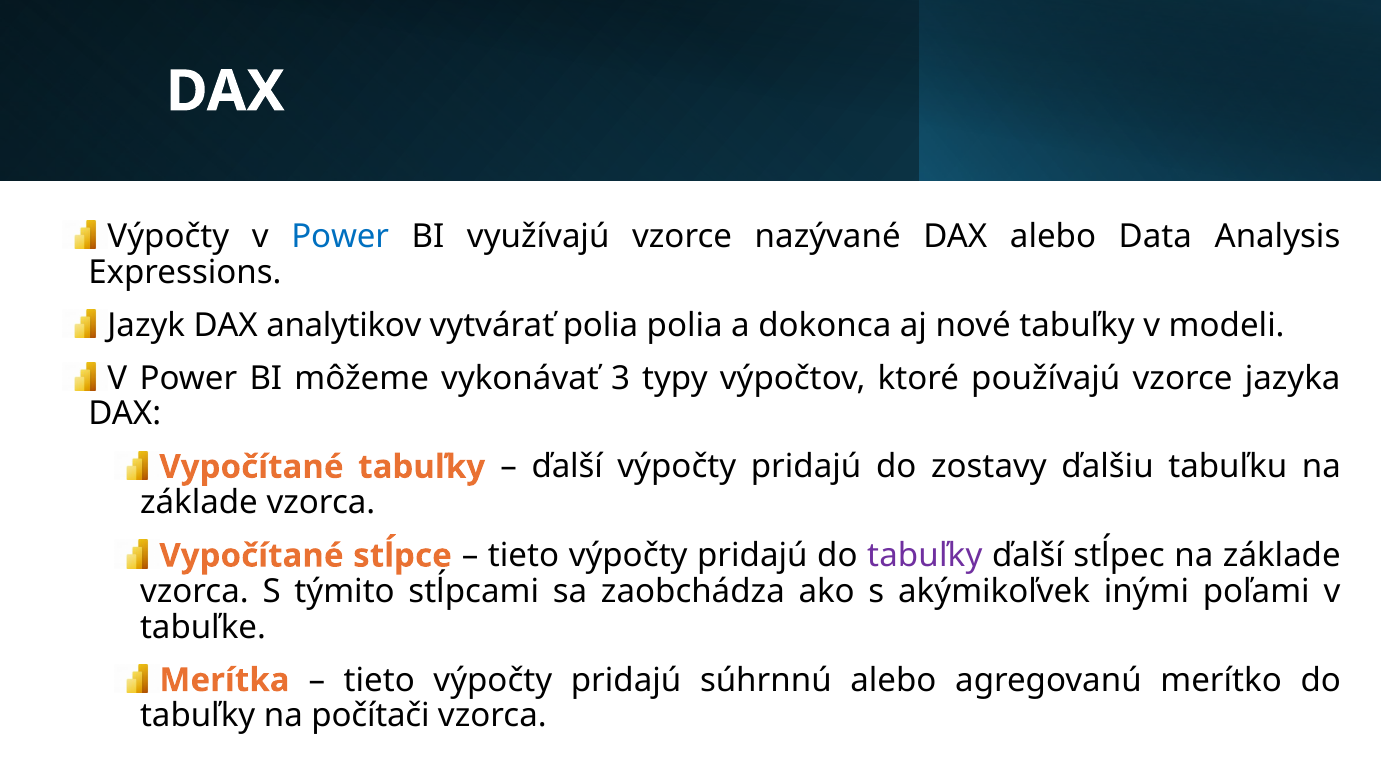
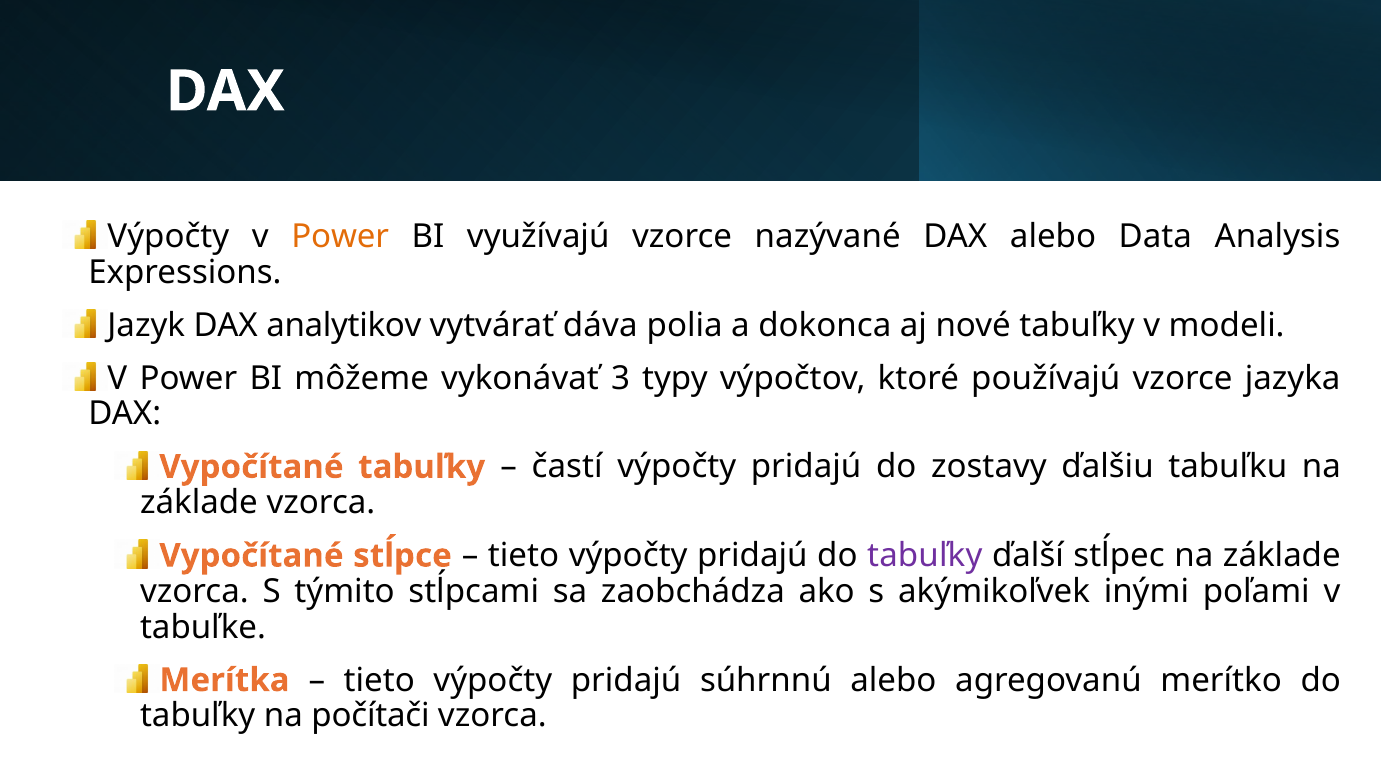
Power colour: blue -> orange (340, 236)
vytvárať polia: polia -> dáva (600, 325)
ďalší: ďalší -> častí (567, 467)
